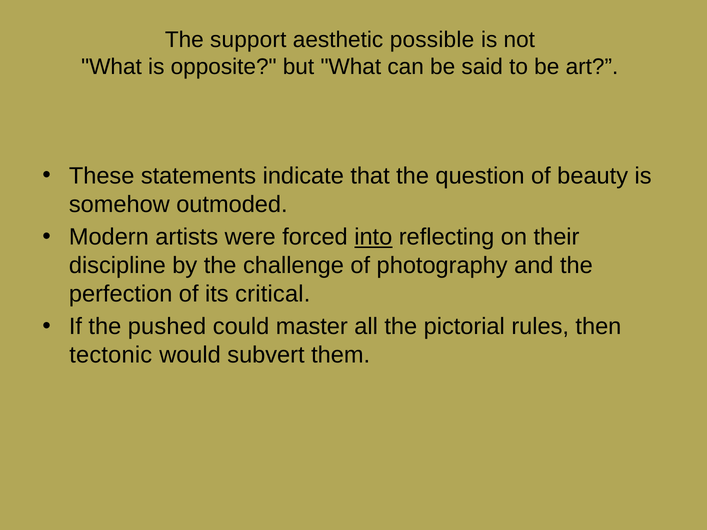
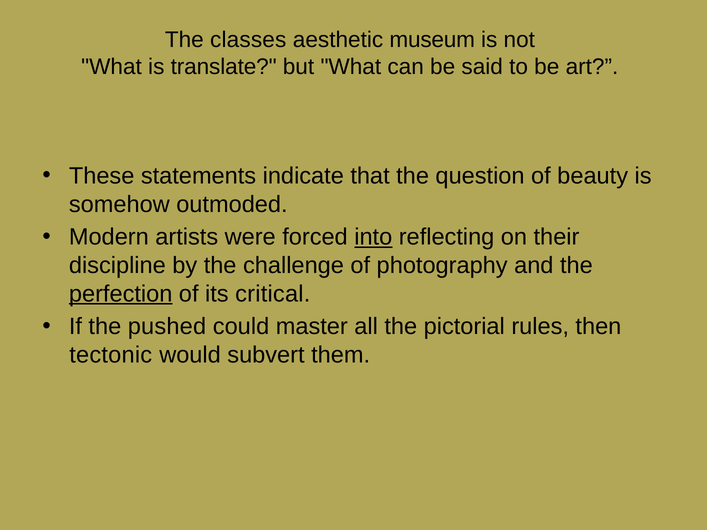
support: support -> classes (248, 40)
possible: possible -> museum (432, 40)
opposite: opposite -> translate (224, 67)
perfection underline: none -> present (121, 294)
